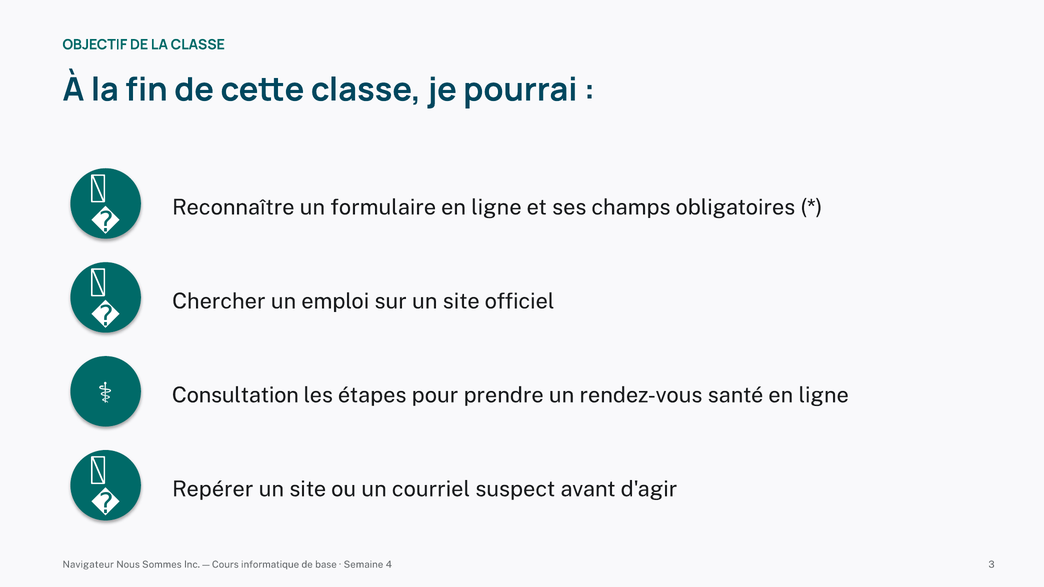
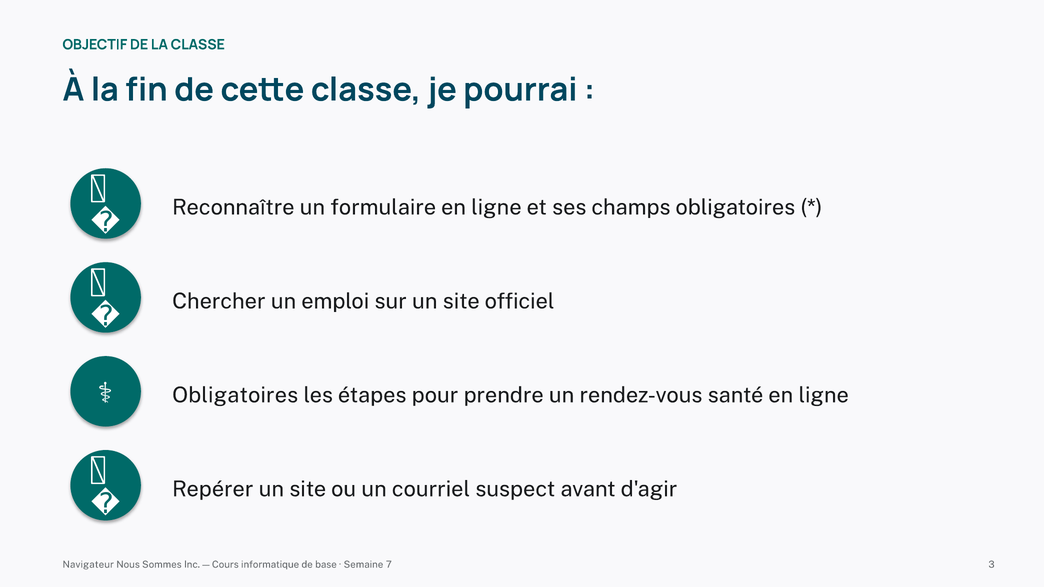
Consultation: Consultation -> Obligatoires (235, 395)
4: 4 -> 7 (389, 565)
